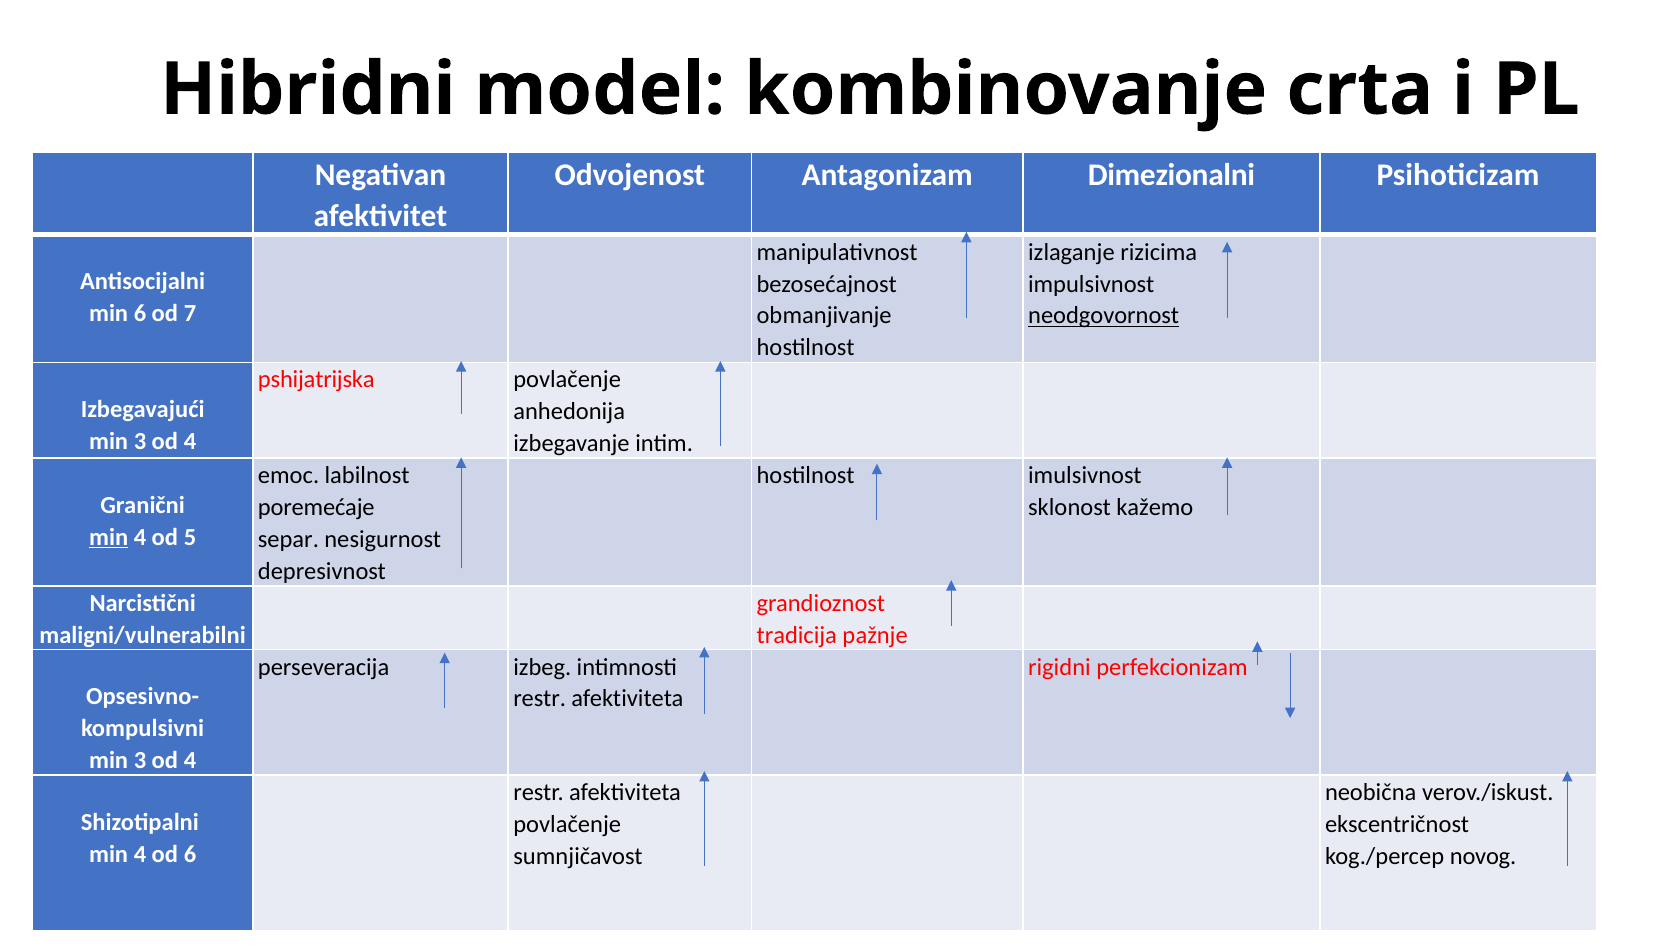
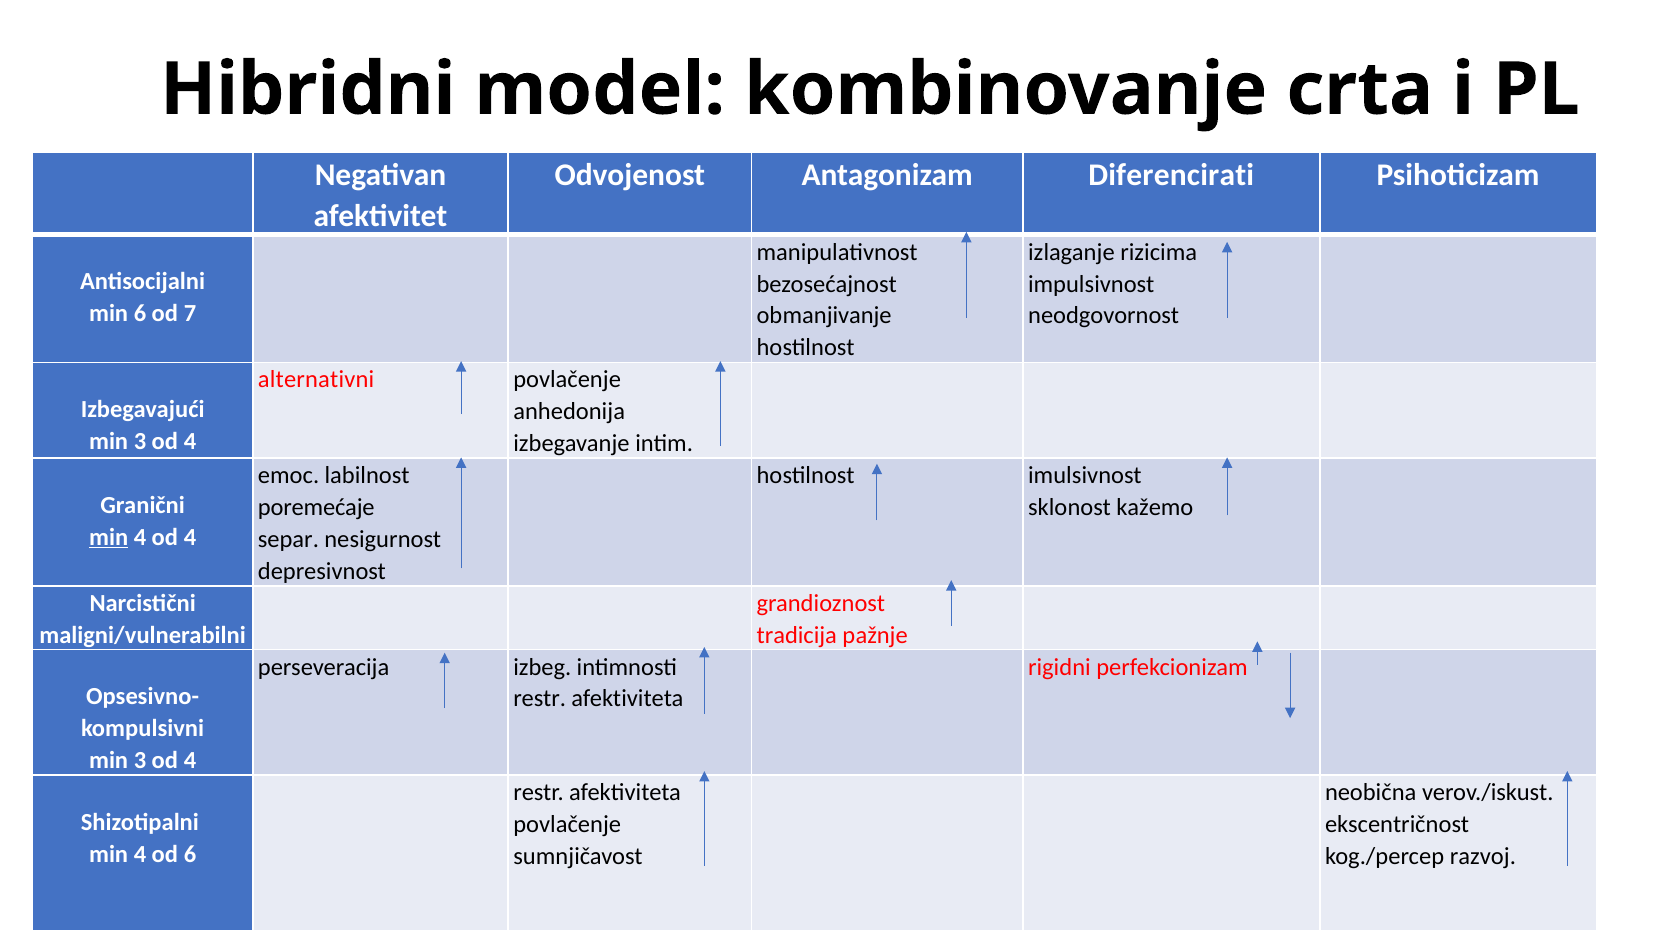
Dimezionalni: Dimezionalni -> Diferencirati (1171, 175)
neodgovornost underline: present -> none (1104, 316)
pshijatrijska: pshijatrijska -> alternativni (316, 380)
4 od 5: 5 -> 4 (190, 537)
novog: novog -> razvoj (1483, 856)
